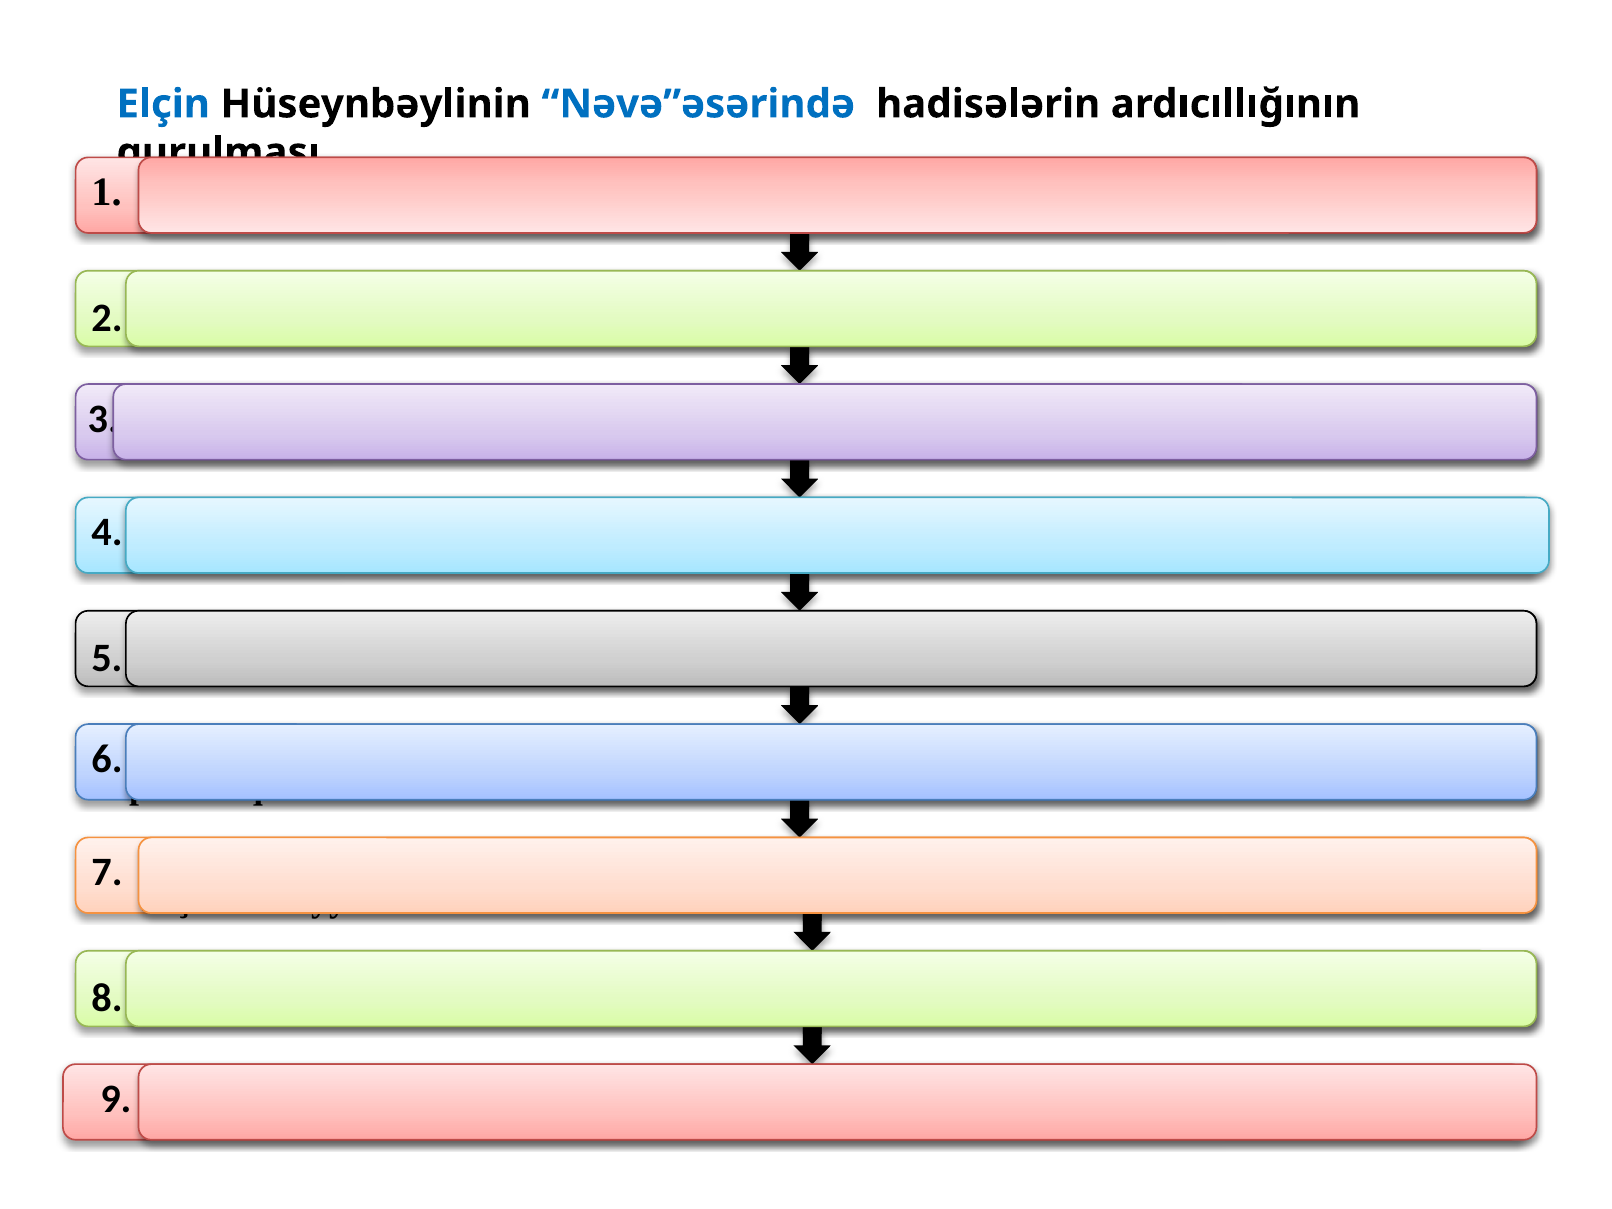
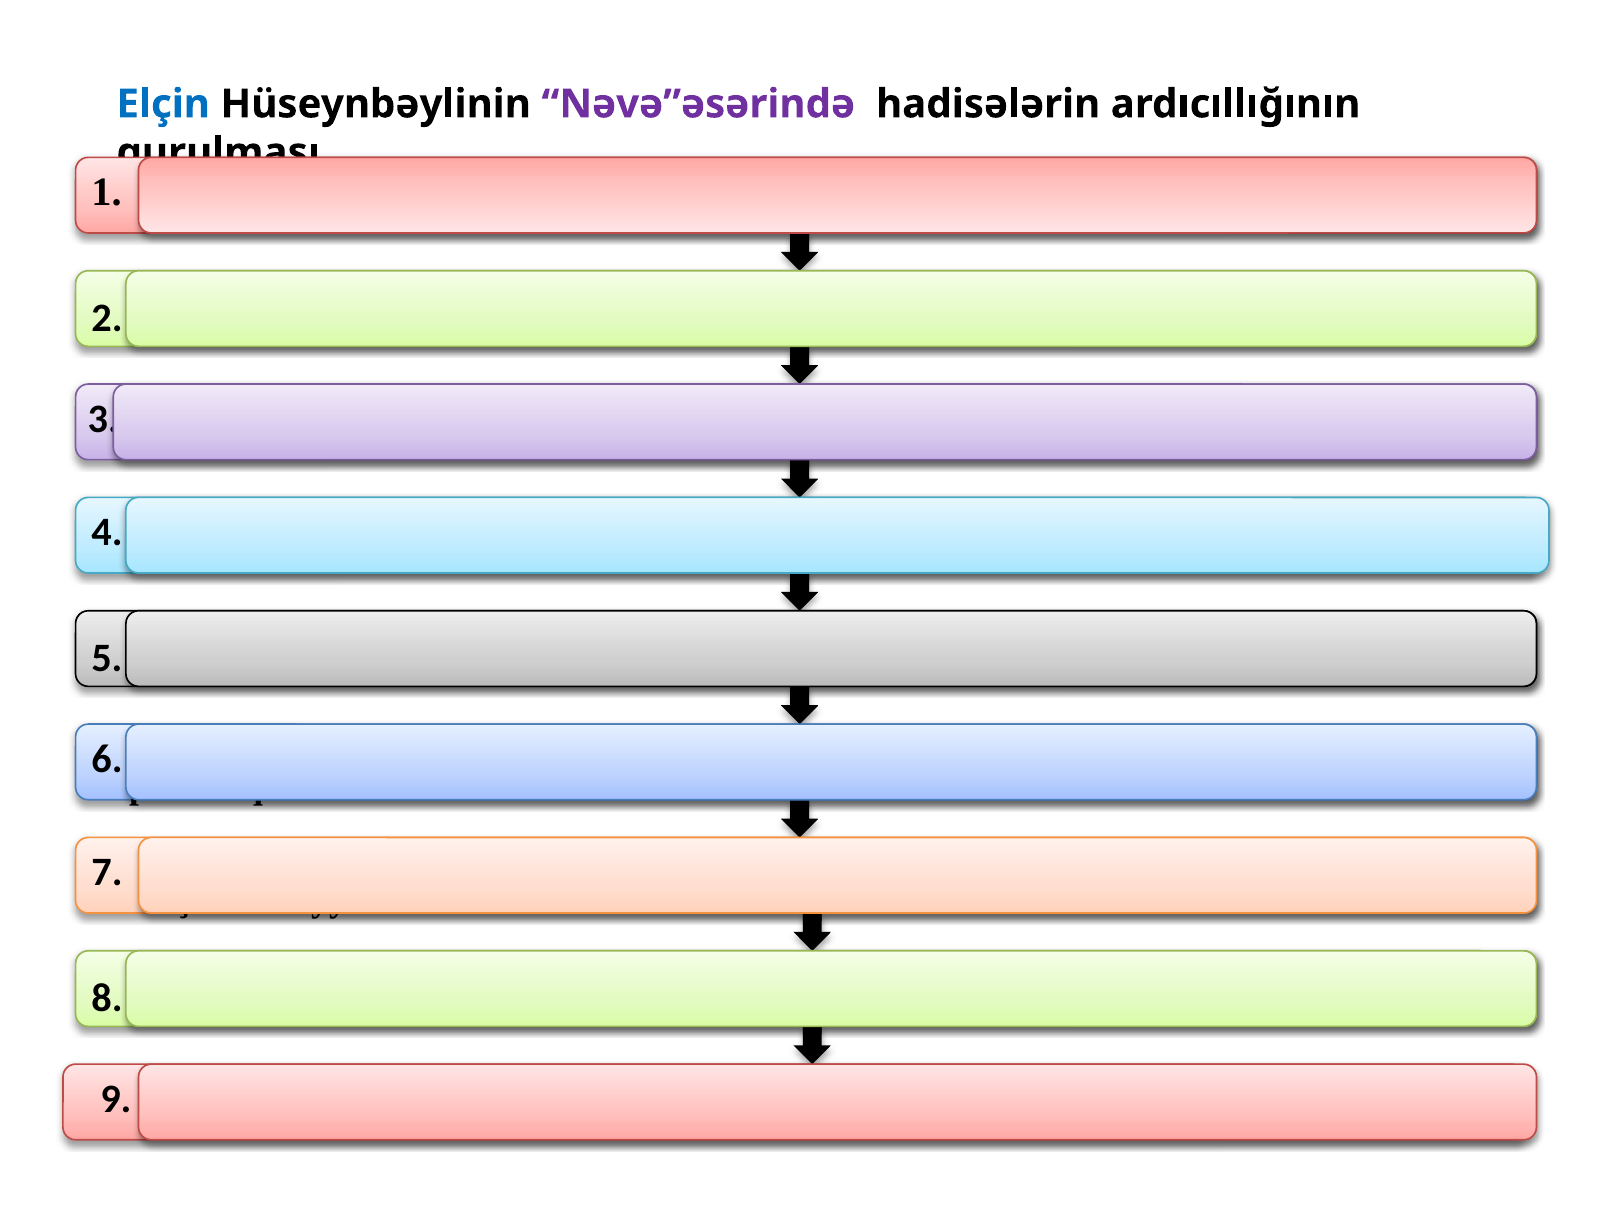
Nəvə”əsərində colour: blue -> purple (698, 104)
